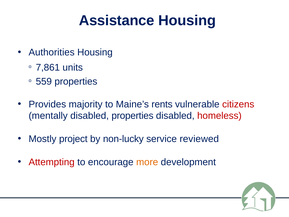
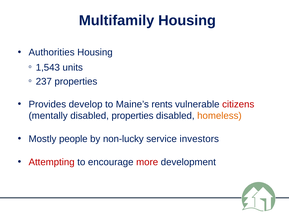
Assistance: Assistance -> Multifamily (117, 21)
7,861: 7,861 -> 1,543 (48, 67)
559: 559 -> 237 (44, 81)
majority: majority -> develop (86, 104)
homeless colour: red -> orange (219, 116)
project: project -> people (73, 139)
reviewed: reviewed -> investors (199, 139)
more colour: orange -> red (147, 162)
